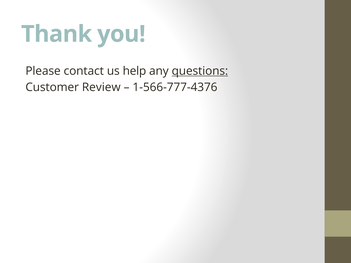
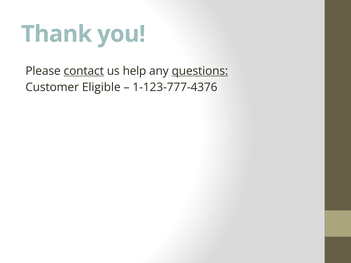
contact underline: none -> present (84, 71)
Review: Review -> Eligible (101, 87)
1-566-777-4376: 1-566-777-4376 -> 1-123-777-4376 (175, 87)
